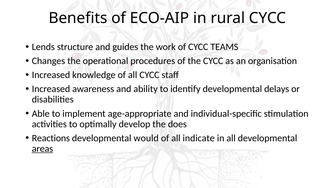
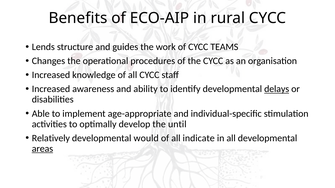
delays underline: none -> present (277, 89)
does: does -> until (177, 124)
Reactions: Reactions -> Relatively (51, 138)
